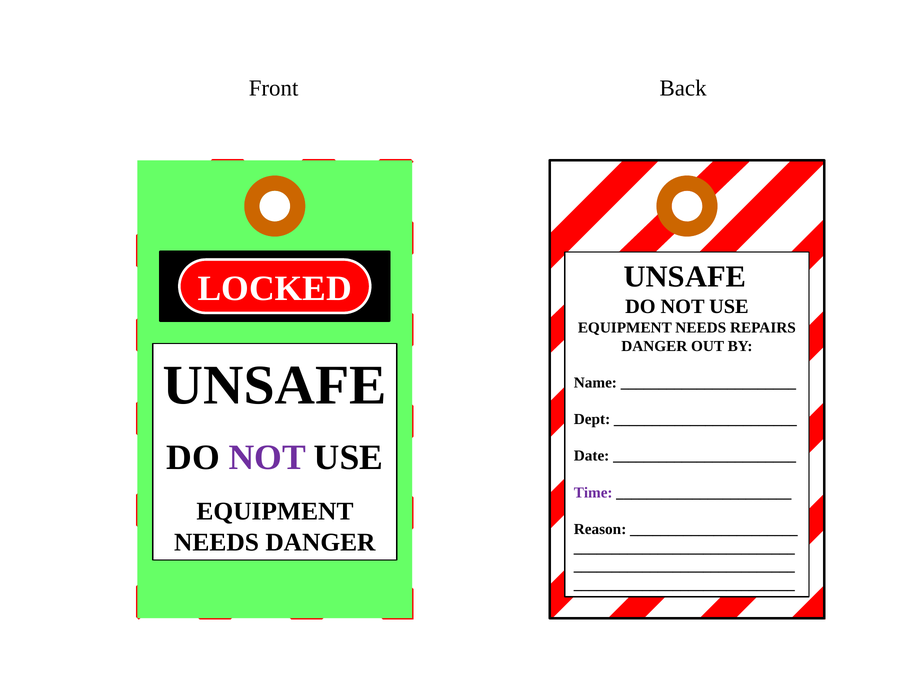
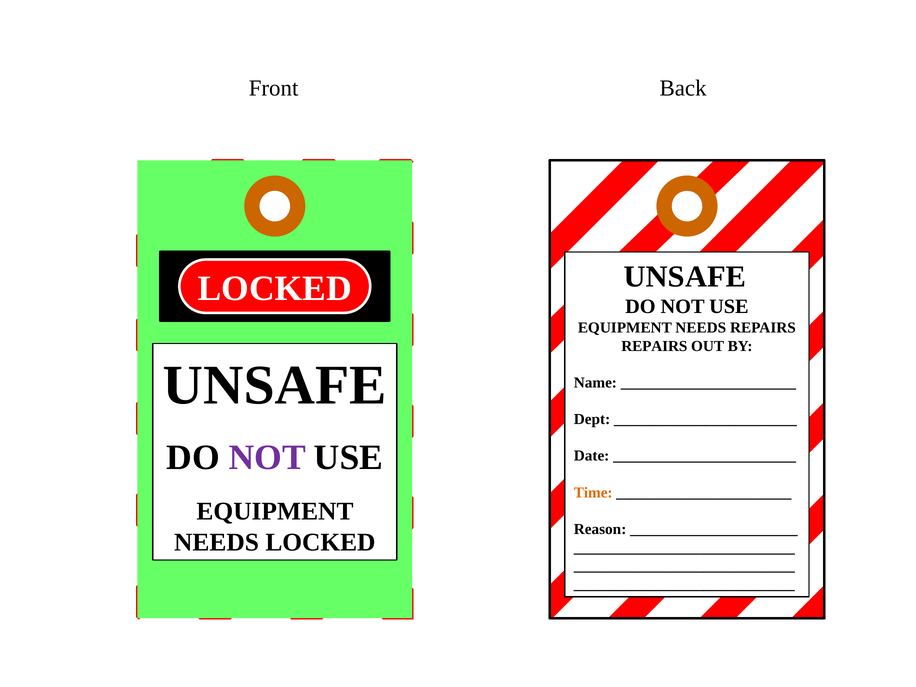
DANGER: DANGER -> REPAIRS (654, 346)
Time colour: purple -> orange (593, 493)
NEEDS DANGER: DANGER -> LOCKED (320, 542)
